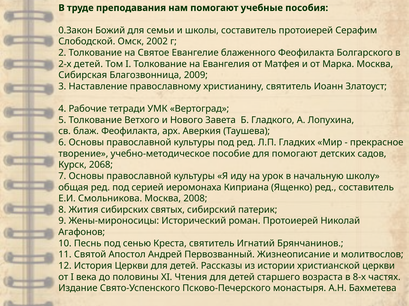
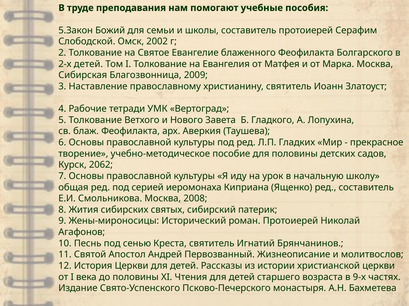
0.Закон: 0.Закон -> 5.Закон (76, 30)
для помогают: помогают -> половины (295, 154)
2068: 2068 -> 2062 (101, 165)
8-х: 8-х -> 9-х (359, 278)
